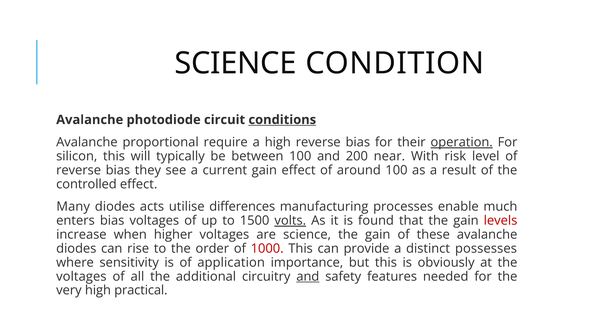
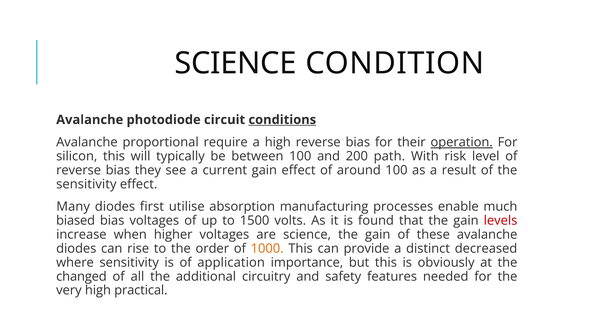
near: near -> path (389, 156)
controlled: controlled -> sensitivity (86, 184)
acts: acts -> first (152, 207)
differences: differences -> absorption (242, 207)
enters: enters -> biased (76, 221)
volts underline: present -> none (290, 221)
1000 colour: red -> orange (267, 248)
possesses: possesses -> decreased (486, 248)
voltages: voltages -> changed (81, 276)
and underline: present -> none (308, 276)
